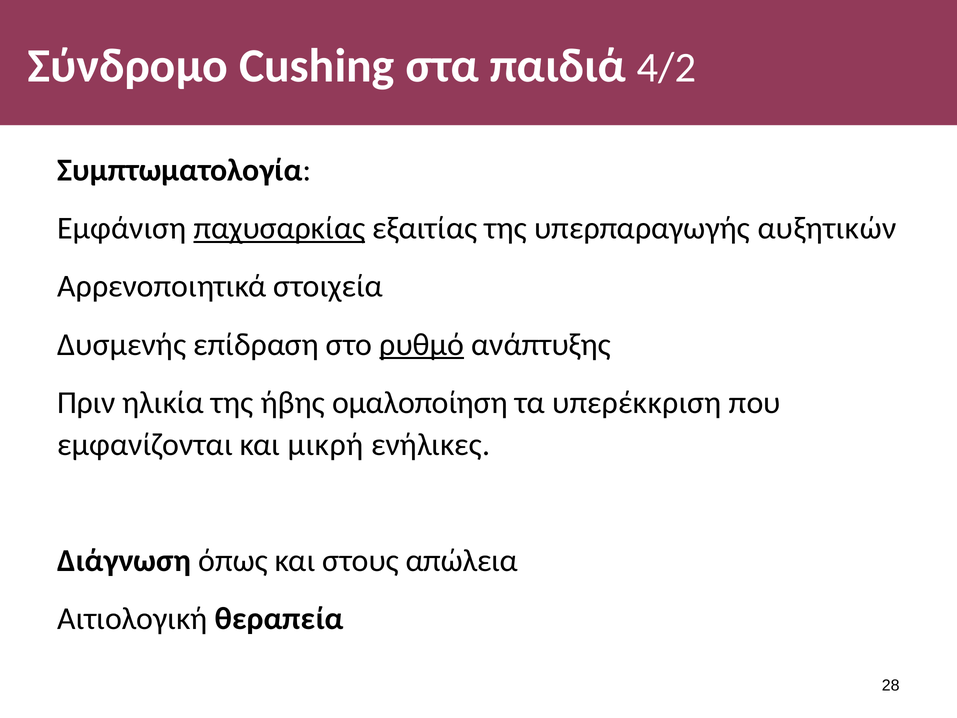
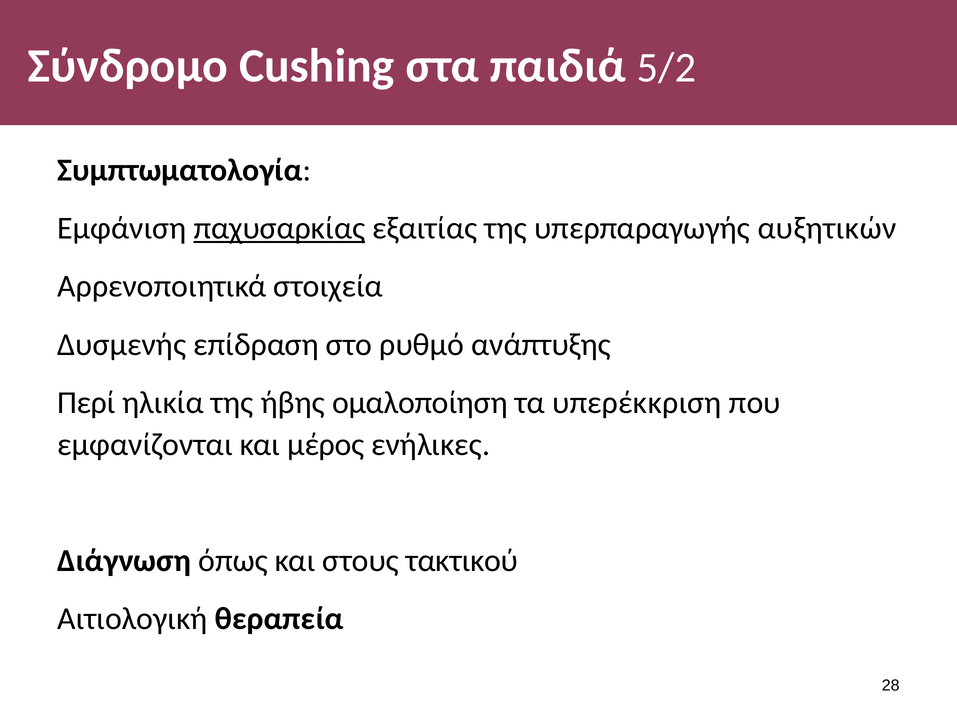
4/2: 4/2 -> 5/2 (667, 68)
ρυθμό underline: present -> none (422, 344)
Πριν: Πριν -> Περί (86, 402)
μικρή: μικρή -> μέρος (326, 444)
απώλεια: απώλεια -> τακτικού (462, 561)
